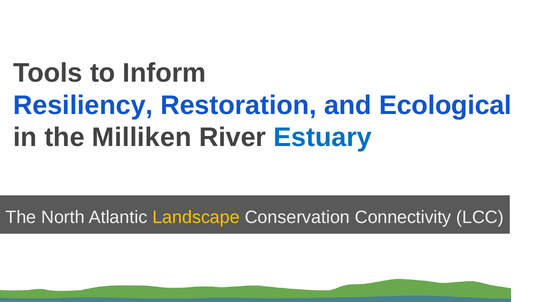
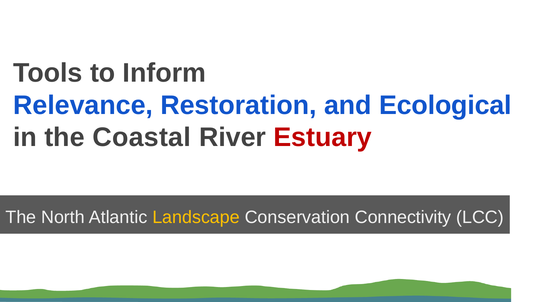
Resiliency: Resiliency -> Relevance (83, 105)
Milliken: Milliken -> Coastal (142, 137)
Estuary colour: blue -> red (323, 137)
